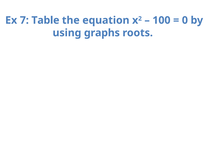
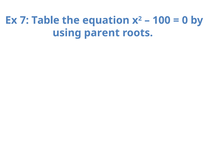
graphs: graphs -> parent (102, 33)
